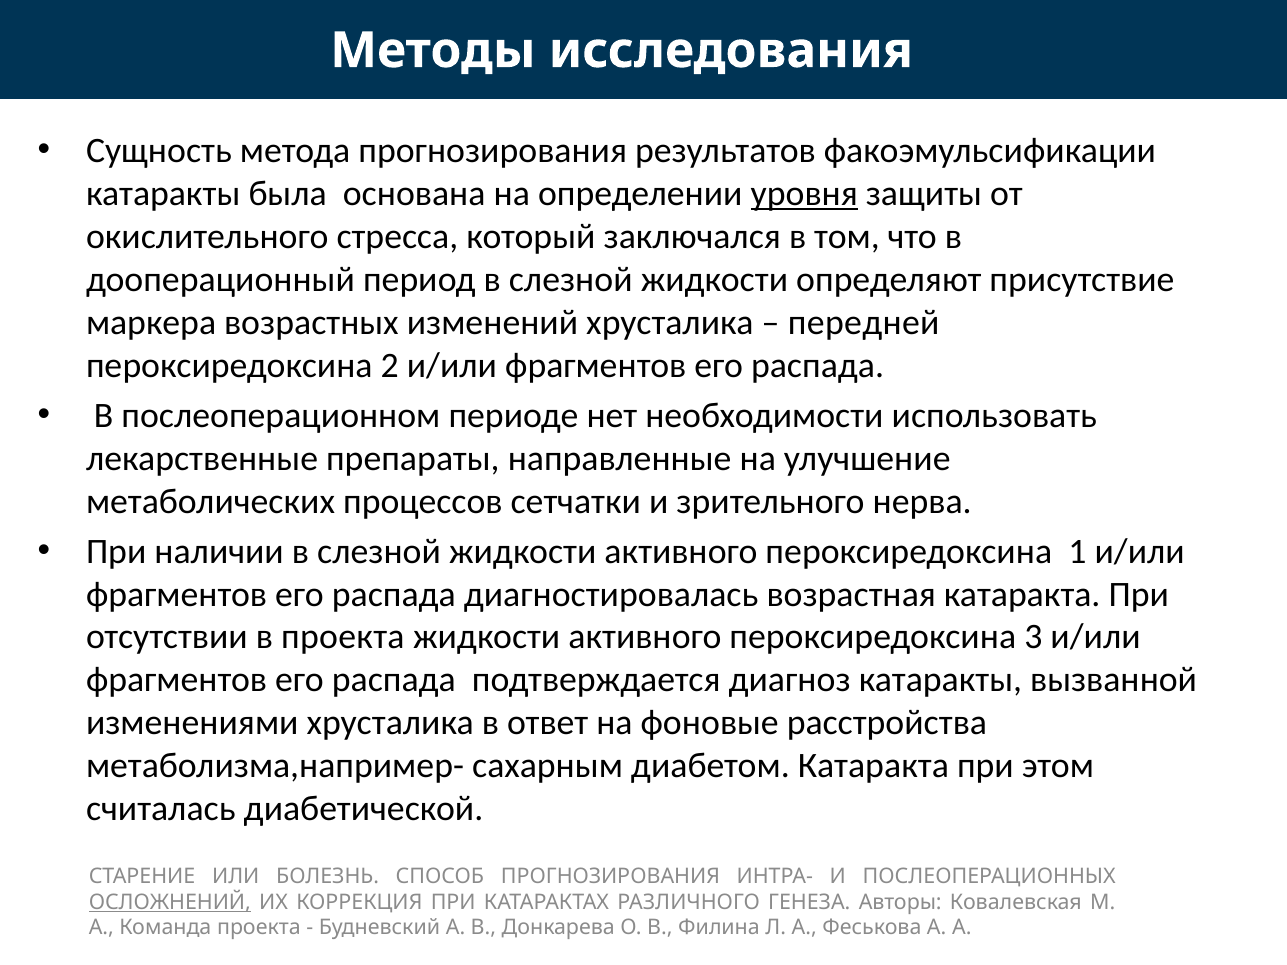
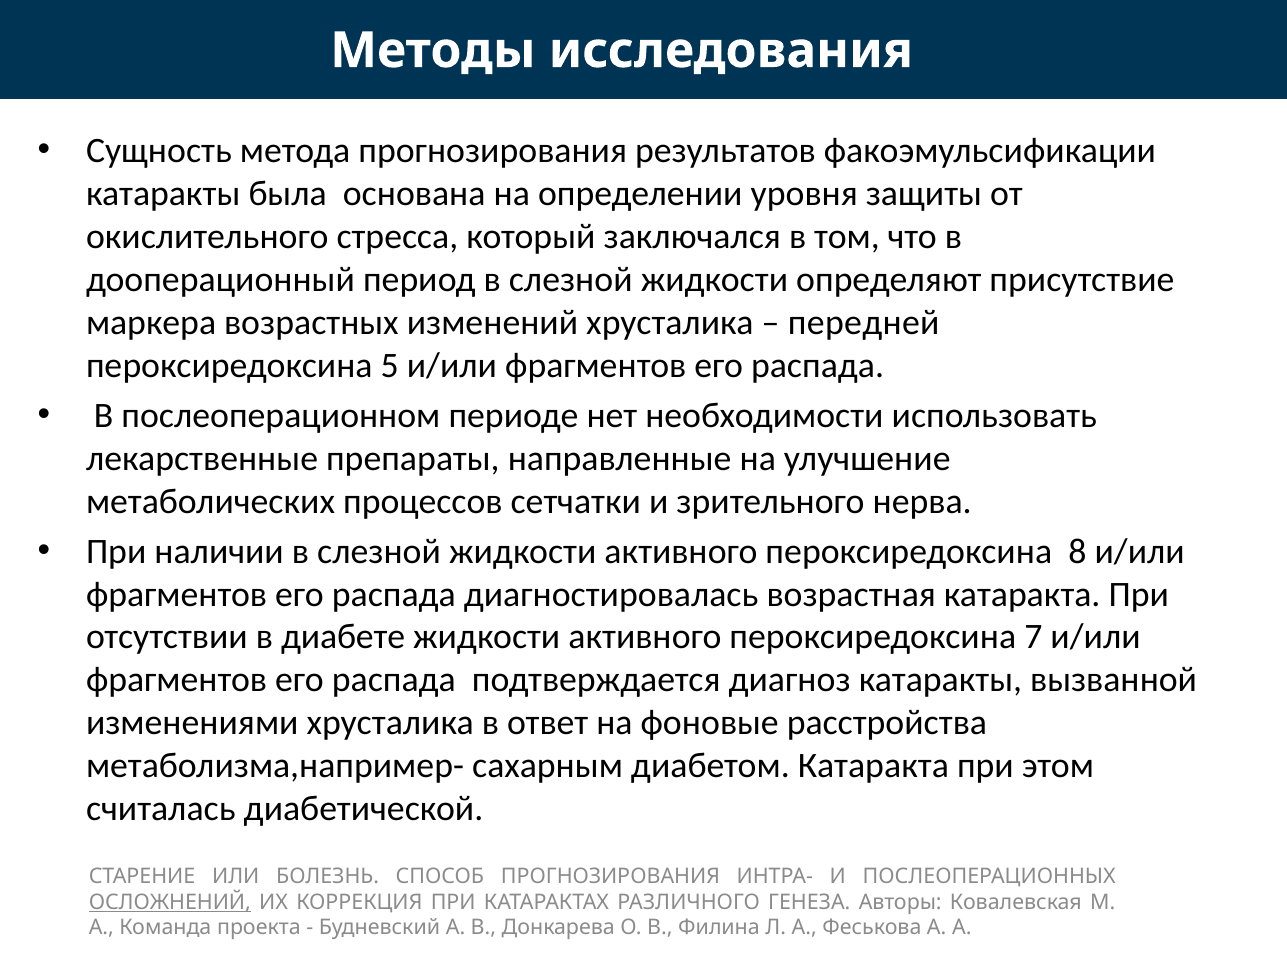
уровня underline: present -> none (804, 194)
2: 2 -> 5 (390, 366)
1: 1 -> 8 (1077, 551)
в проекта: проекта -> диабете (343, 637)
3: 3 -> 7 (1033, 637)
